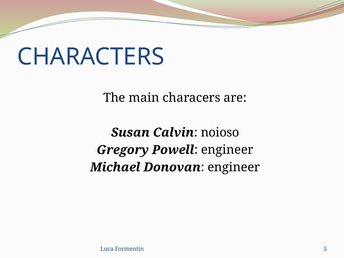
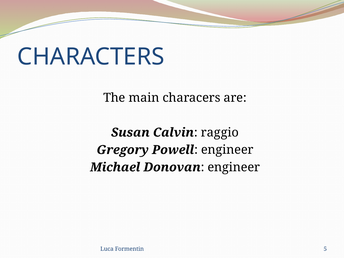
noioso: noioso -> raggio (220, 132)
